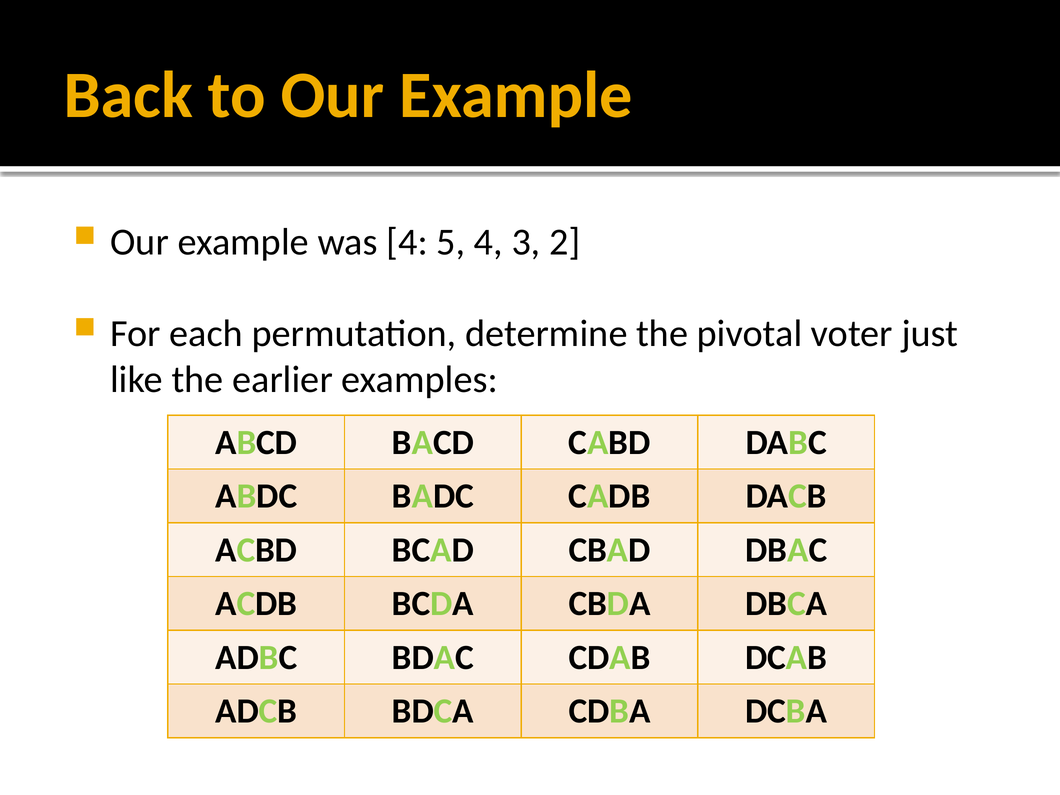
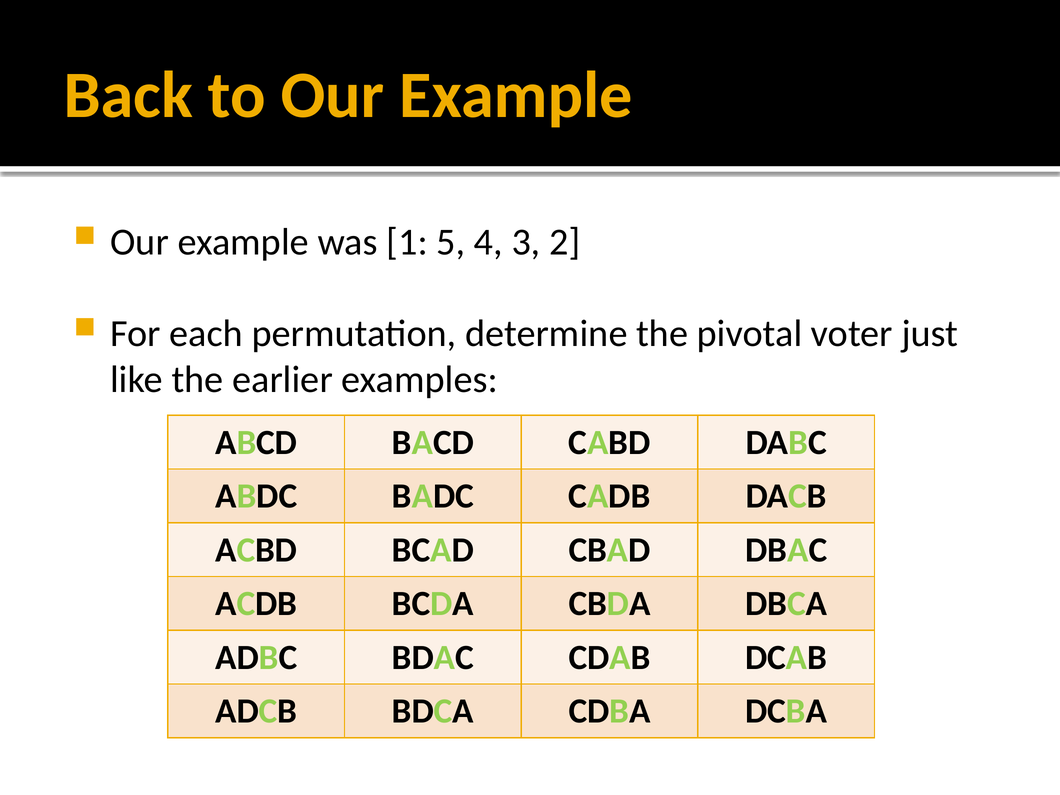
was 4: 4 -> 1 (407, 242)
